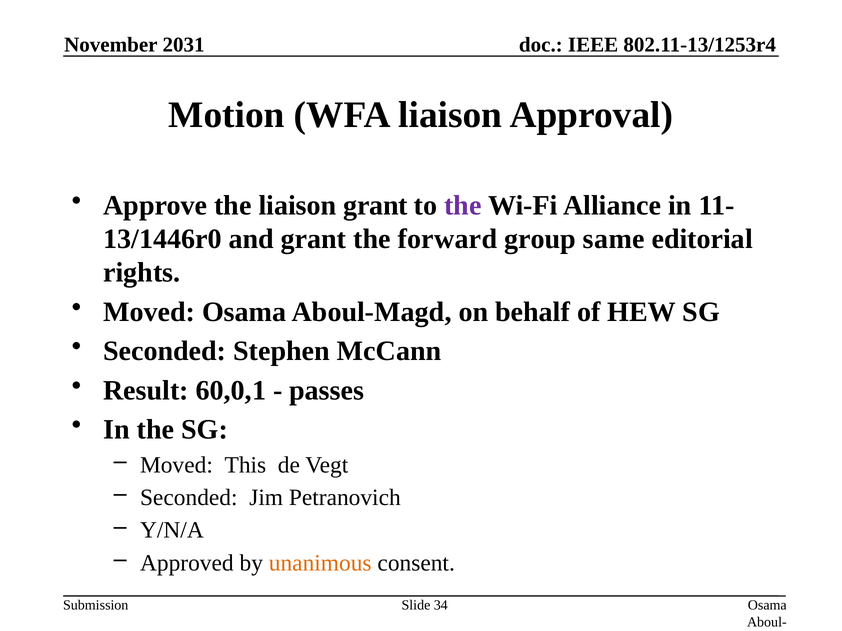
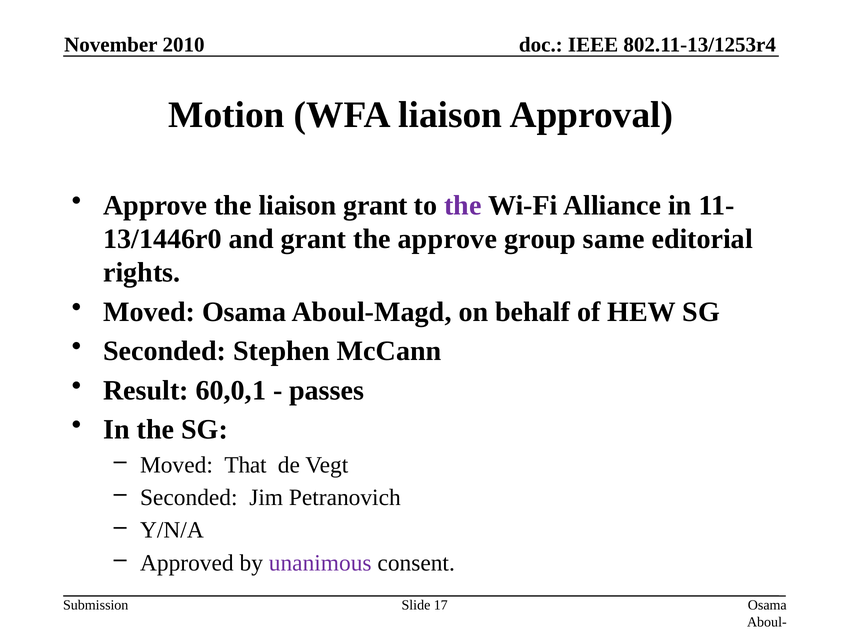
2031: 2031 -> 2010 (184, 45)
the forward: forward -> approve (447, 239)
This: This -> That (246, 465)
unanimous colour: orange -> purple (320, 563)
34: 34 -> 17 (441, 606)
